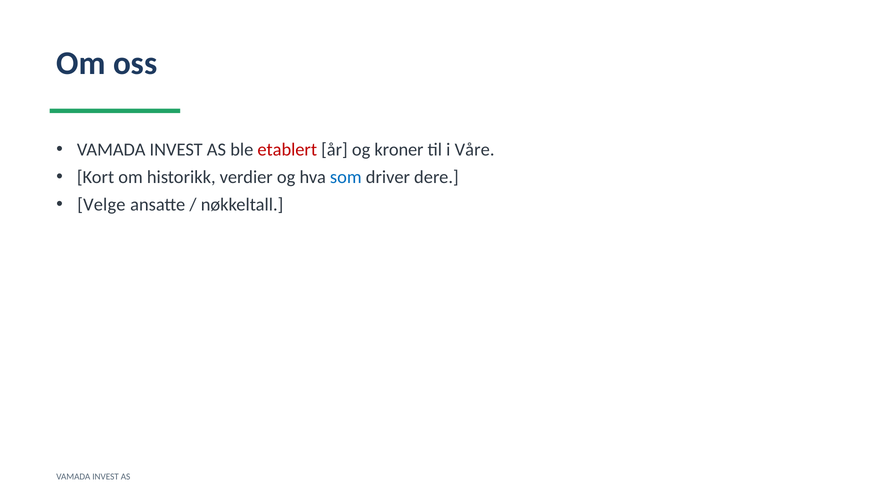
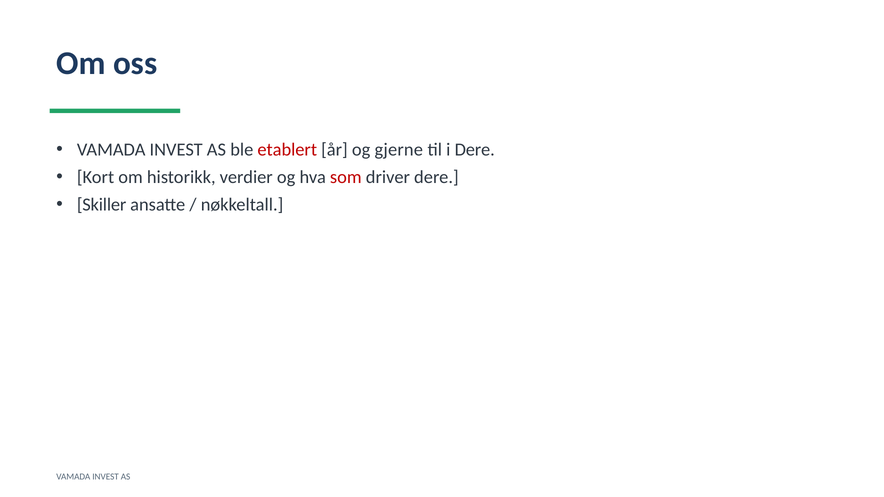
kroner: kroner -> gjerne (399, 150)
i Våre: Våre -> Dere (475, 150)
som colour: blue -> red (346, 177)
Velge: Velge -> Skiller (102, 205)
